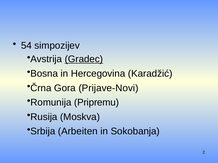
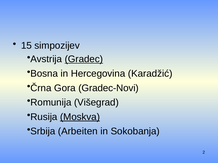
54: 54 -> 15 (26, 46)
Prijave-Novi: Prijave-Novi -> Gradec-Novi (109, 88)
Pripremu: Pripremu -> Višegrad (96, 103)
Moskva underline: none -> present (80, 117)
